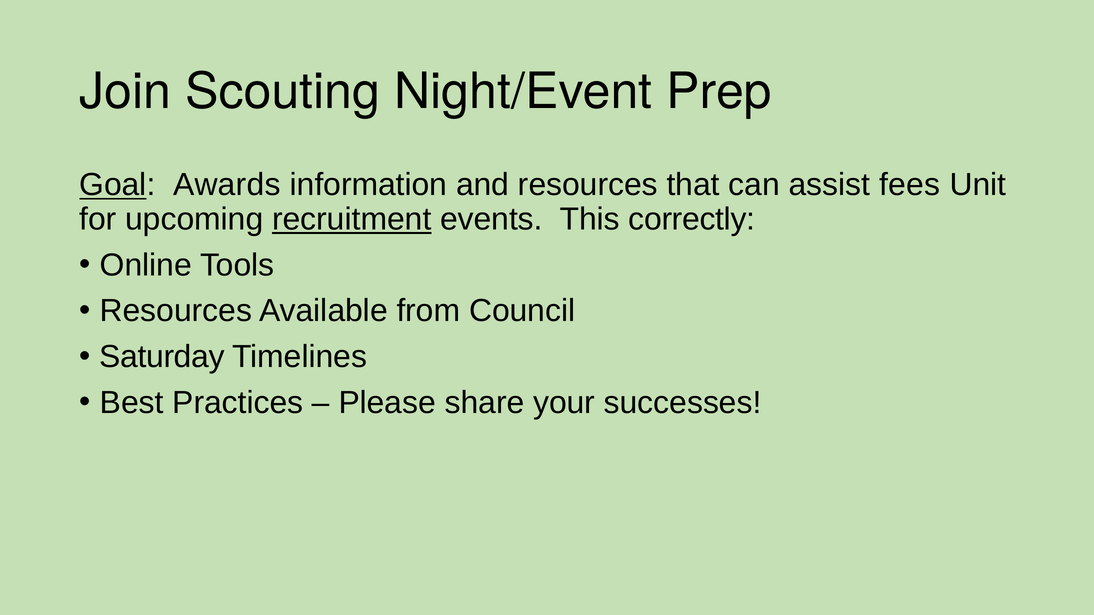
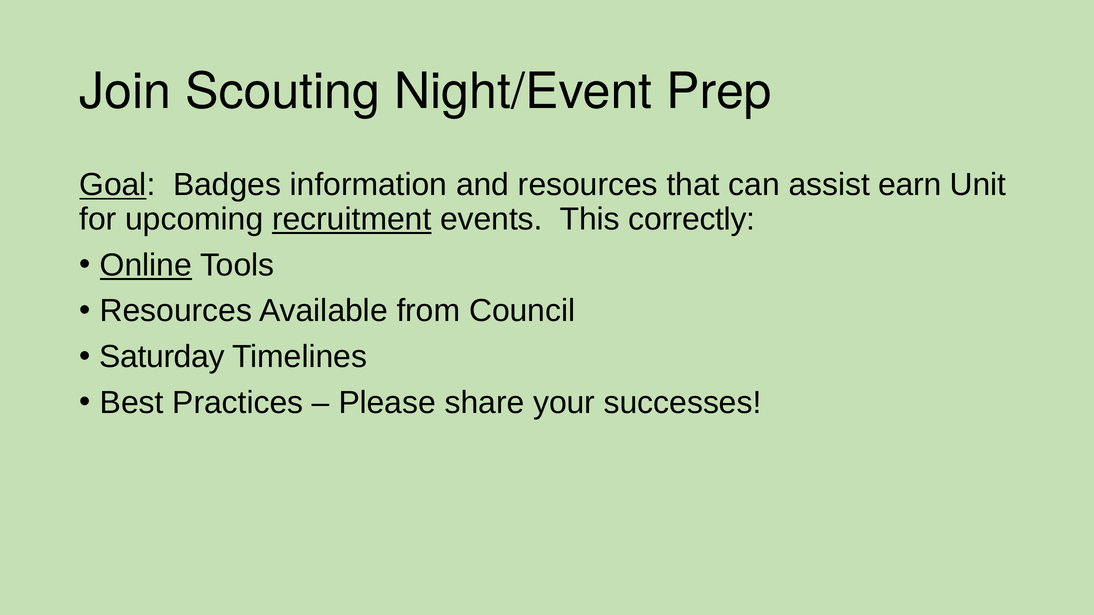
Awards: Awards -> Badges (227, 185)
fees: fees -> earn (910, 185)
Online underline: none -> present (146, 265)
